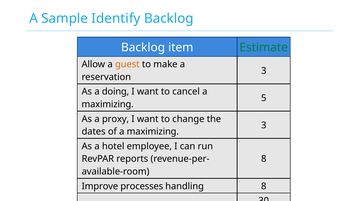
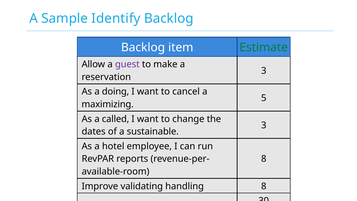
guest colour: orange -> purple (127, 64)
proxy: proxy -> called (116, 119)
of a maximizing: maximizing -> sustainable (153, 131)
processes: processes -> validating (142, 186)
